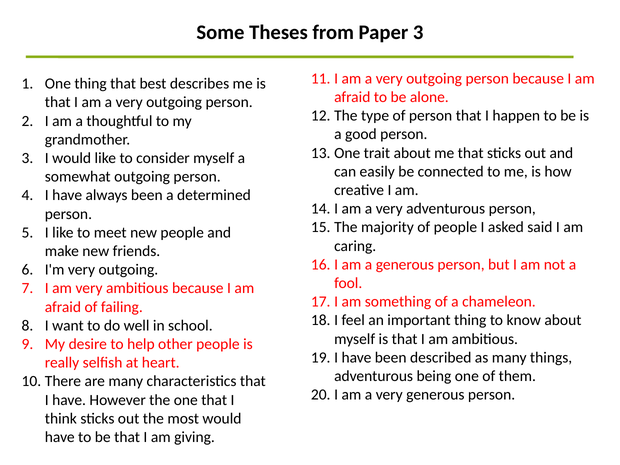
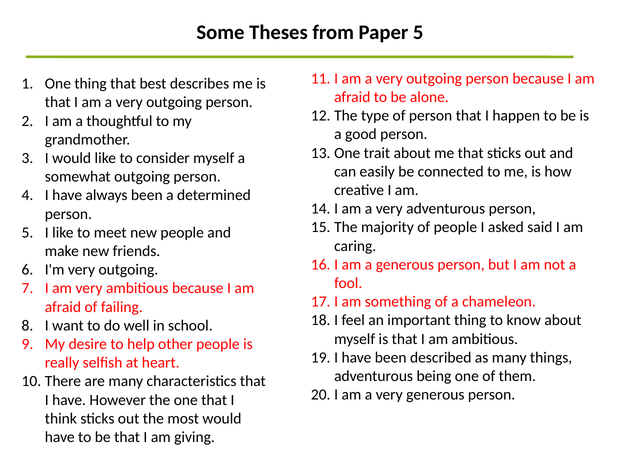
Paper 3: 3 -> 5 (418, 32)
